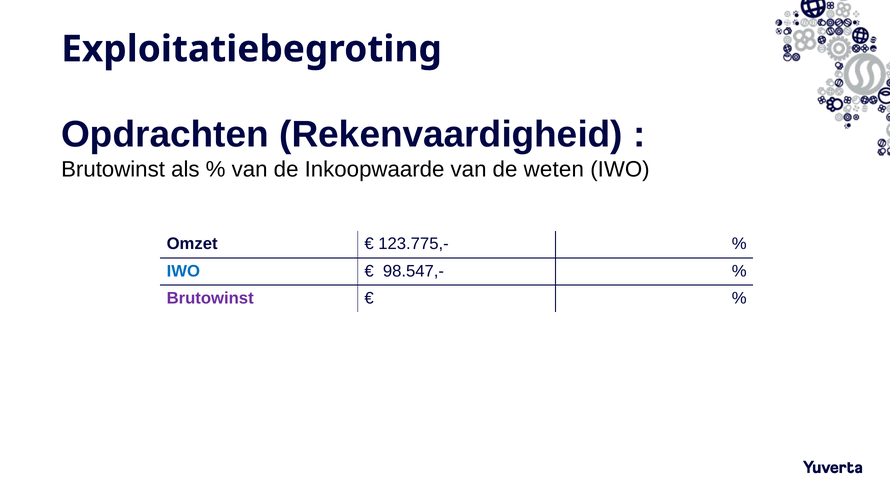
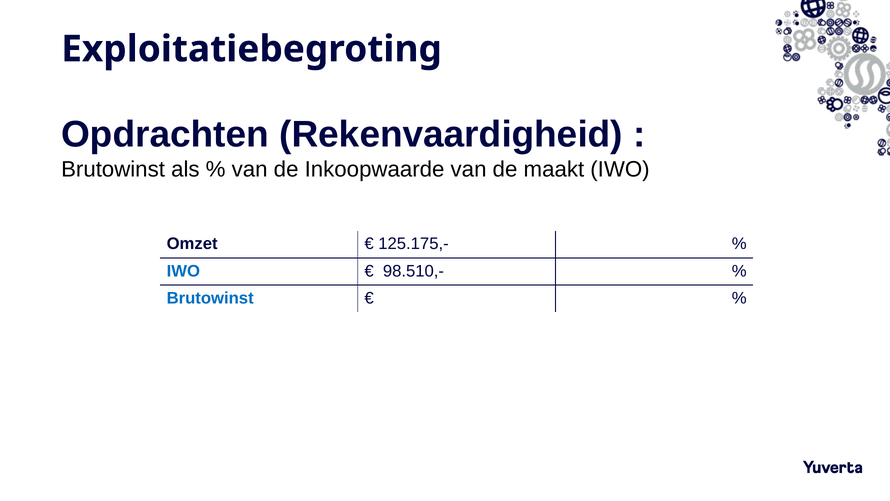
weten: weten -> maakt (554, 169)
123.775,-: 123.775,- -> 125.175,- (414, 244)
98.547,-: 98.547,- -> 98.510,- (413, 271)
Brutowinst colour: purple -> blue (210, 298)
